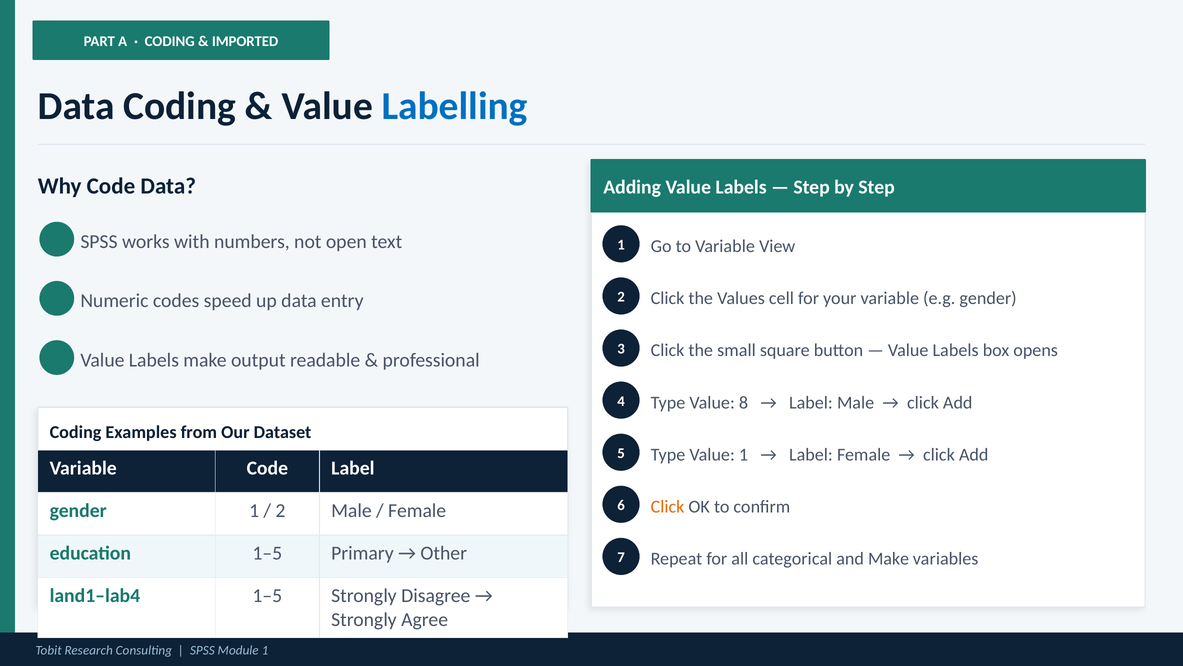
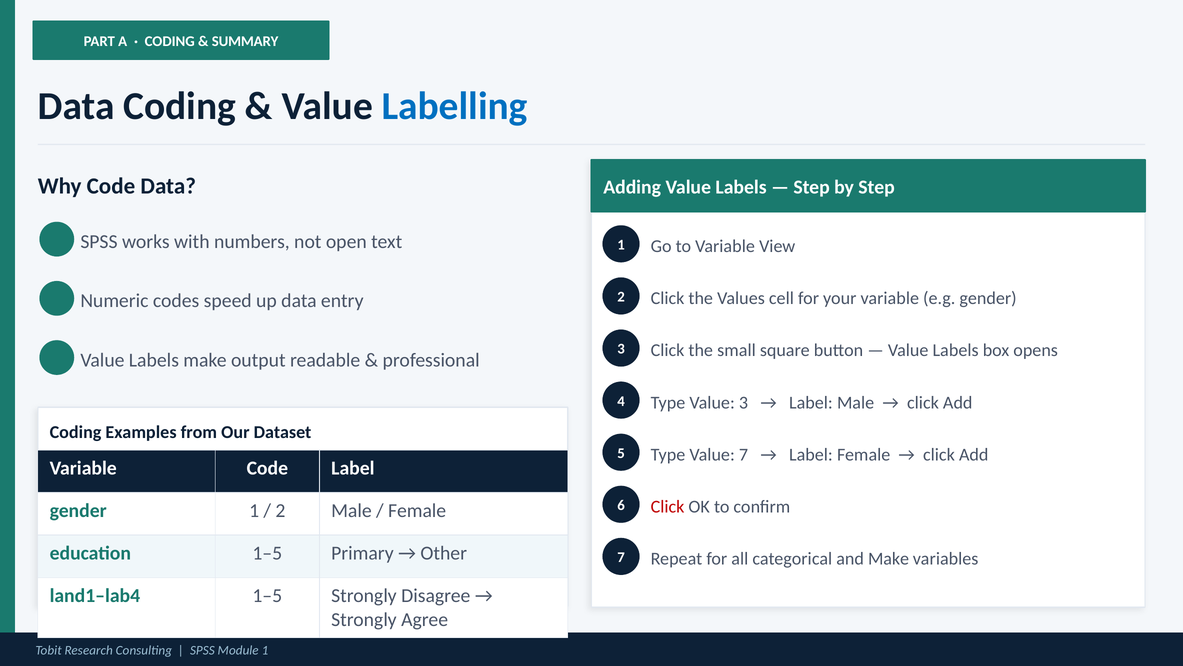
IMPORTED: IMPORTED -> SUMMARY (245, 41)
Value 8: 8 -> 3 (743, 402)
Value 1: 1 -> 7 (743, 454)
Click colour: orange -> red (668, 506)
